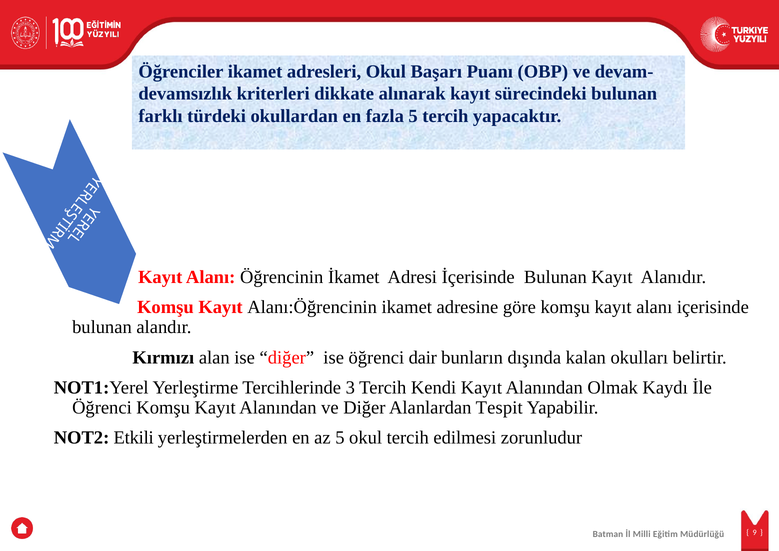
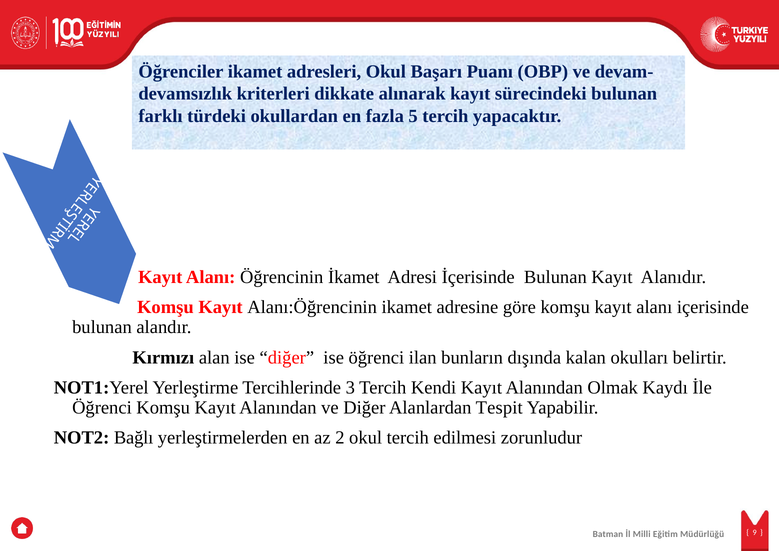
dair: dair -> ilan (423, 357)
Etkili: Etkili -> Bağlı (134, 438)
az 5: 5 -> 2 (340, 438)
